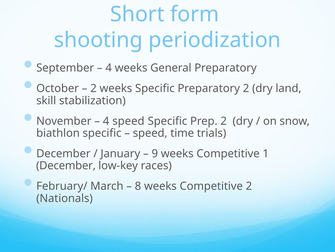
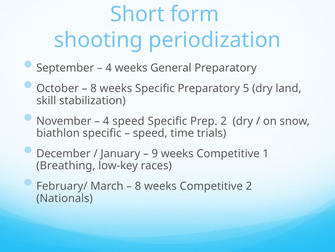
2: 2 -> 8 (93, 88)
Preparatory 2: 2 -> 5 (246, 88)
December: December -> Breathing (66, 165)
